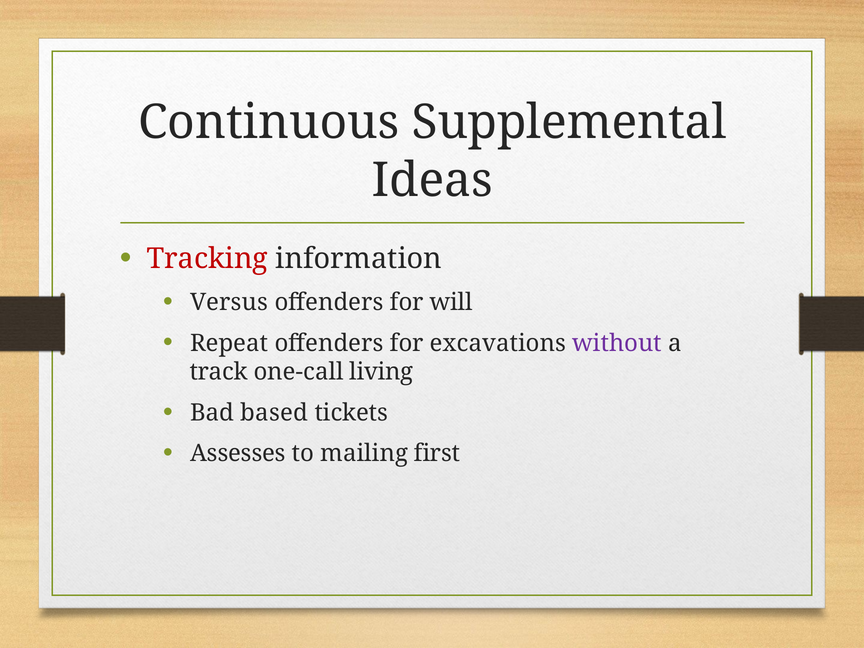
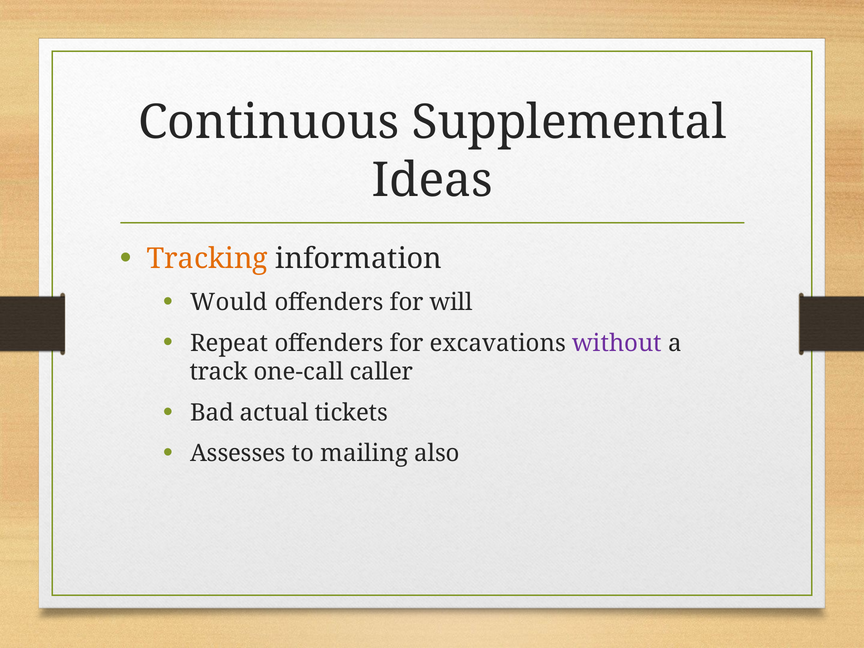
Tracking colour: red -> orange (207, 259)
Versus: Versus -> Would (229, 302)
living: living -> caller (381, 372)
based: based -> actual (274, 413)
first: first -> also (437, 454)
